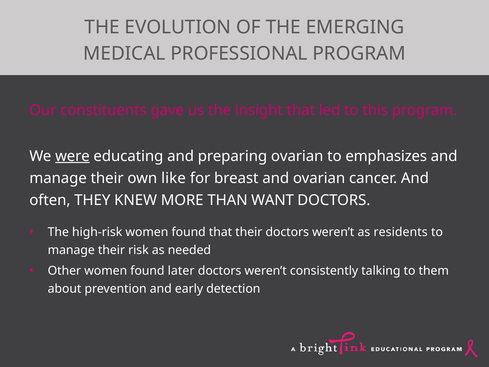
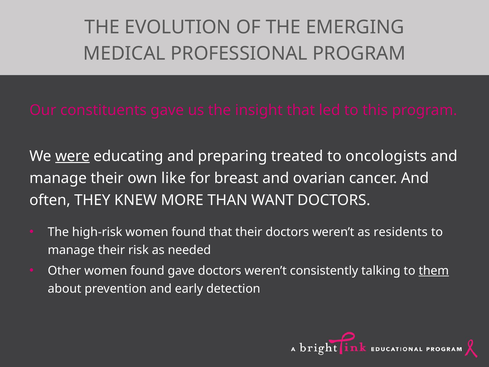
preparing ovarian: ovarian -> treated (297, 156)
emphasizes: emphasizes -> oncologists (386, 156)
found later: later -> gave (181, 270)
them underline: none -> present (434, 270)
